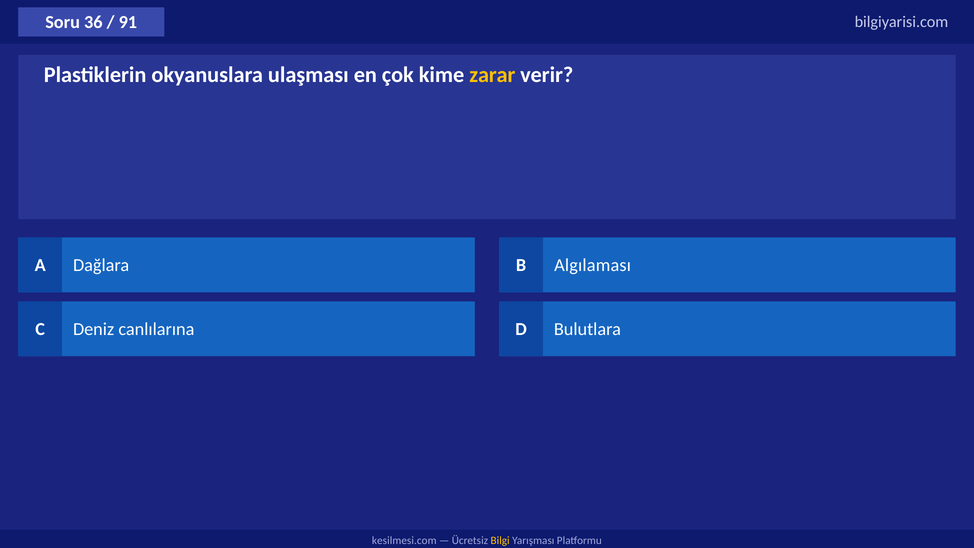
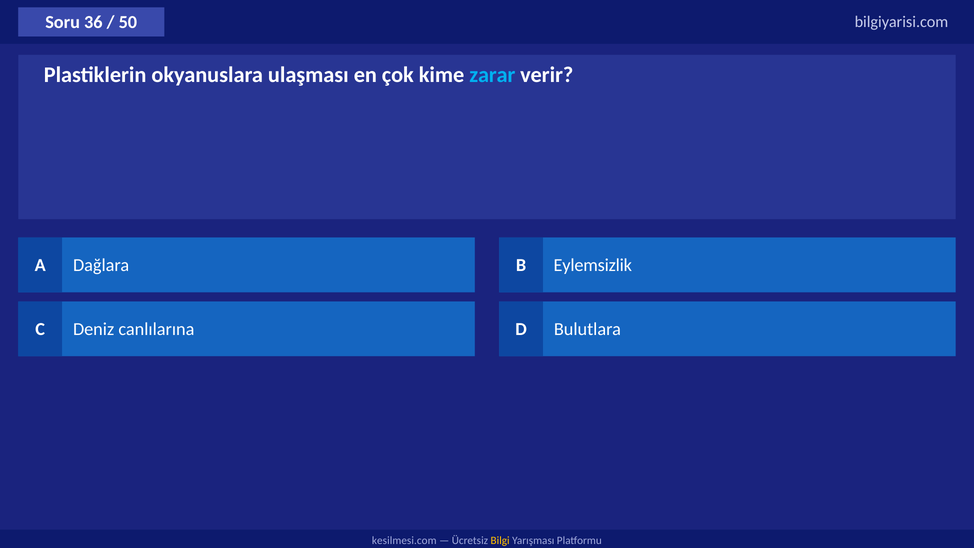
91: 91 -> 50 (128, 22)
zarar colour: yellow -> light blue (492, 75)
Algılaması: Algılaması -> Eylemsizlik (593, 265)
